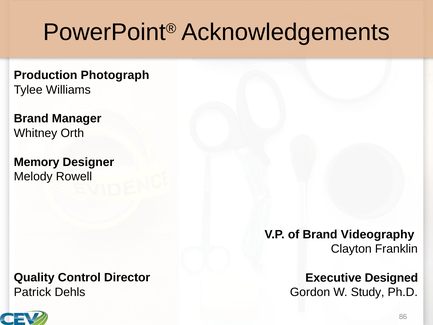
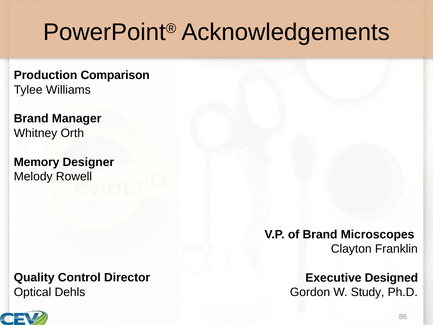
Photograph: Photograph -> Comparison (115, 75)
Videography: Videography -> Microscopes (378, 234)
Patrick: Patrick -> Optical (33, 292)
